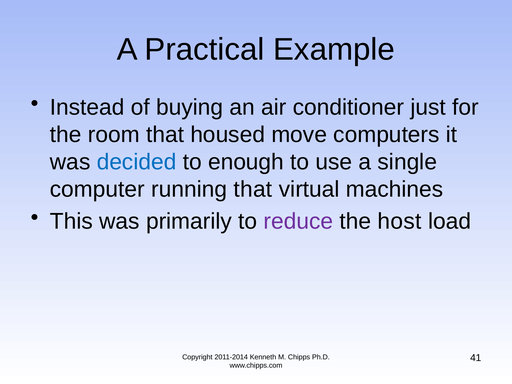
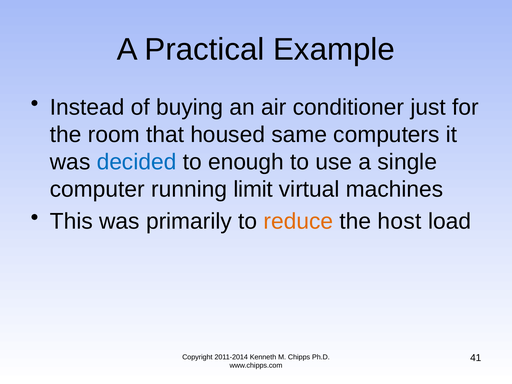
move: move -> same (299, 135)
running that: that -> limit (253, 189)
reduce colour: purple -> orange (298, 221)
